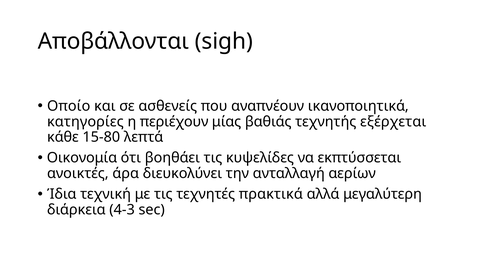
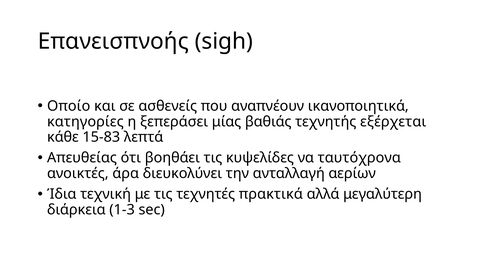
Αποβάλλονται: Αποβάλλονται -> Επανεισπνοής (113, 42)
περιέχουν: περιέχουν -> ξεπεράσει (174, 122)
15-80: 15-80 -> 15-83 (101, 137)
Οικονομία: Οικονομία -> Απευθείας (82, 158)
εκπτύσσεται: εκπτύσσεται -> ταυτόχρονα (359, 158)
4-3: 4-3 -> 1-3 (122, 210)
